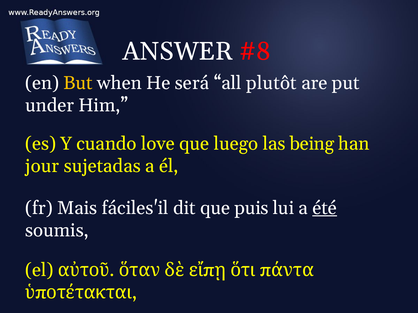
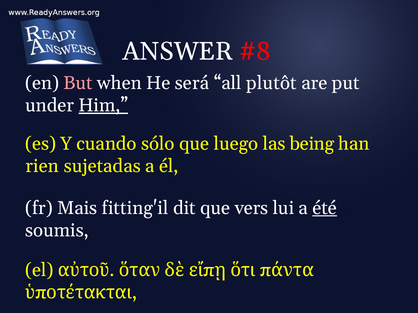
But colour: yellow -> pink (78, 83)
Him underline: none -> present (103, 106)
love: love -> sólo (158, 144)
jour: jour -> rien (42, 166)
fáciles'il: fáciles'il -> fitting'il (135, 208)
puis: puis -> vers (251, 208)
